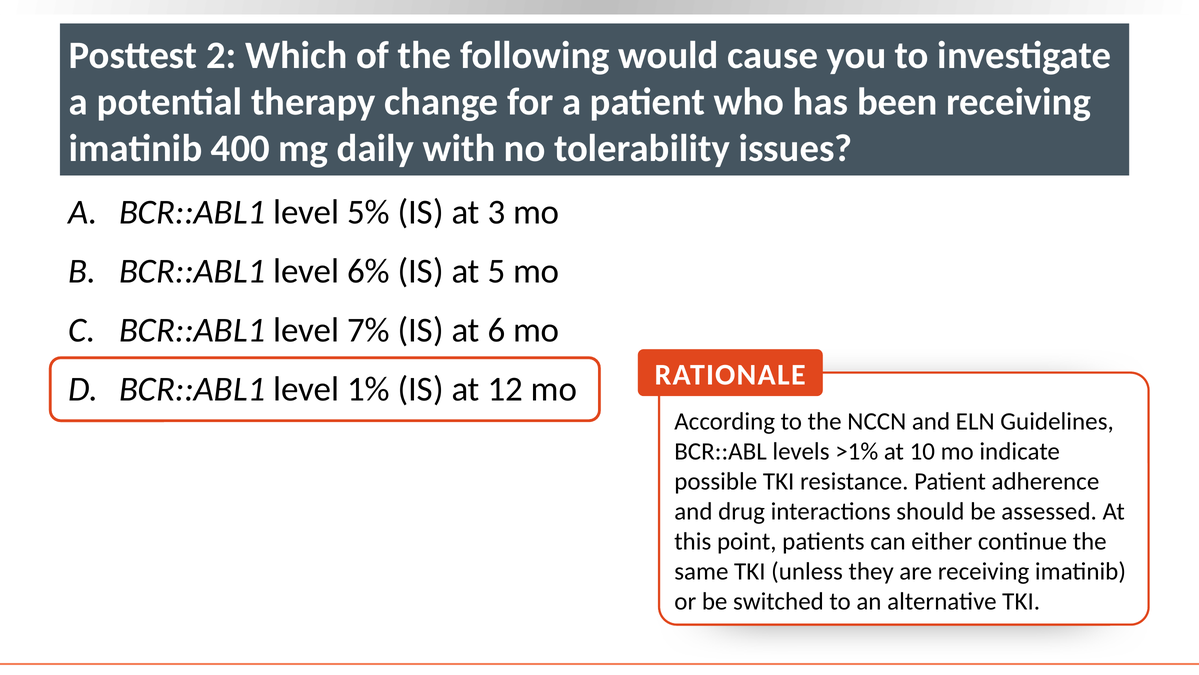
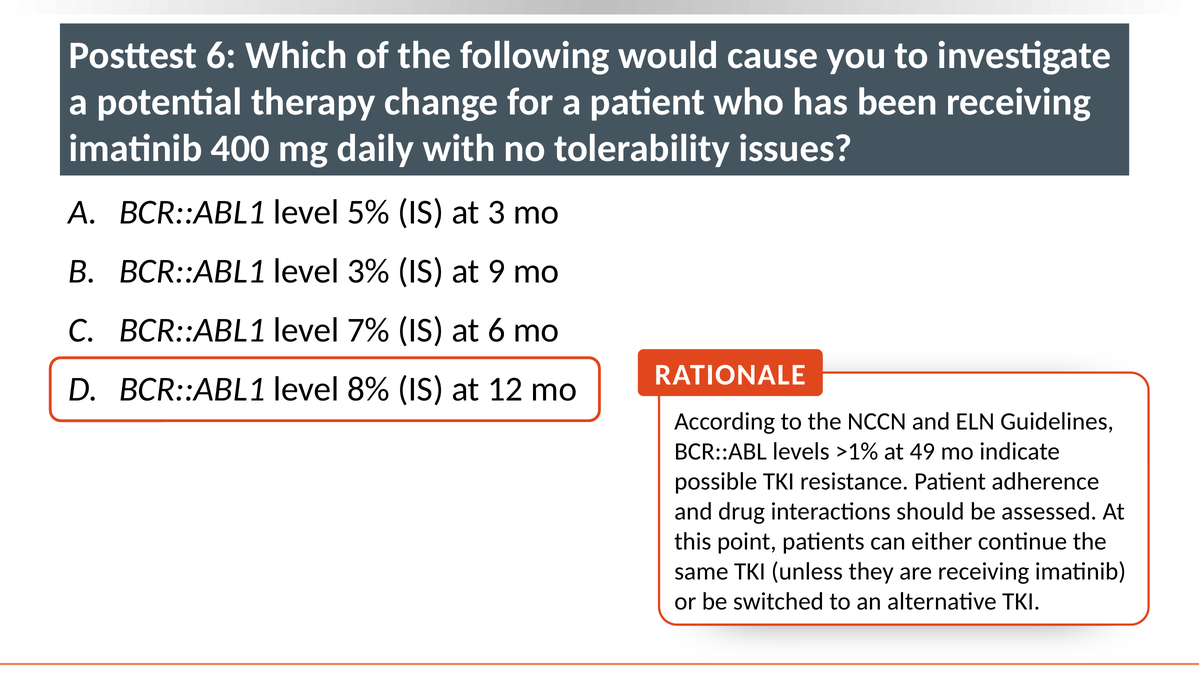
Posttest 2: 2 -> 6 (221, 56)
6%: 6% -> 3% (368, 271)
5: 5 -> 9 (496, 271)
1%: 1% -> 8% (368, 389)
10: 10 -> 49 (922, 451)
